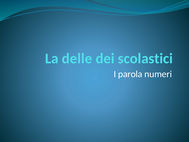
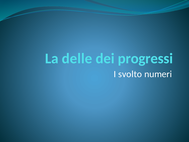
scolastici: scolastici -> progressi (145, 58)
parola: parola -> svolto (130, 74)
